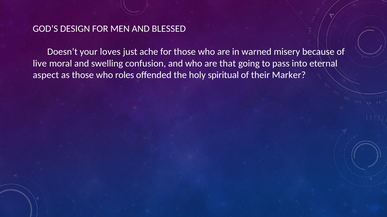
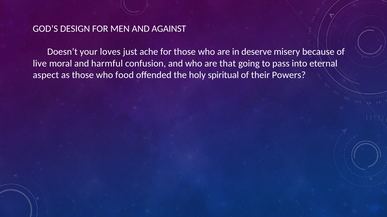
BLESSED: BLESSED -> AGAINST (169, 29)
warned: warned -> deserve (257, 52)
swelling: swelling -> harmful (107, 64)
roles: roles -> food (125, 75)
Marker: Marker -> Powers (289, 75)
